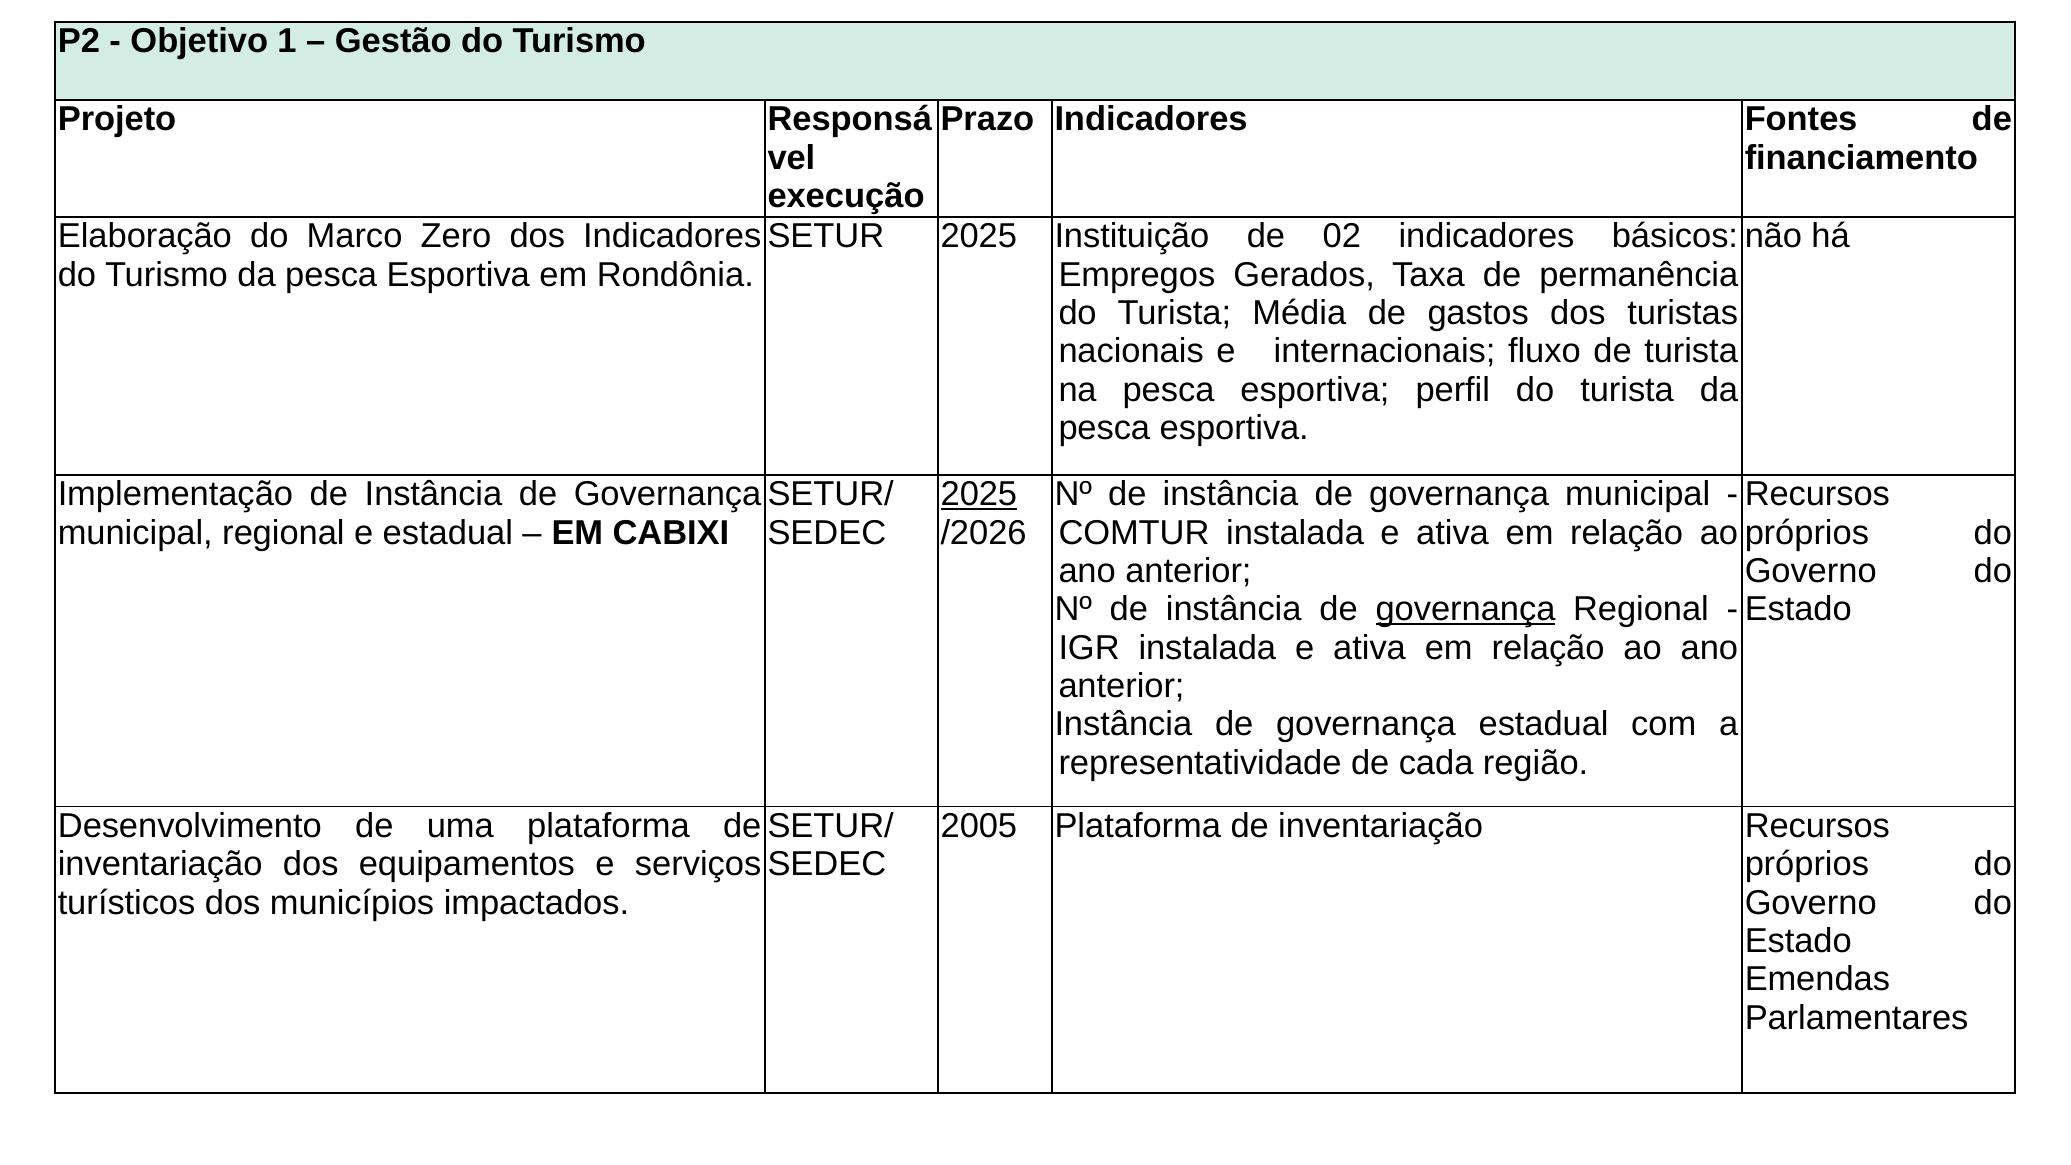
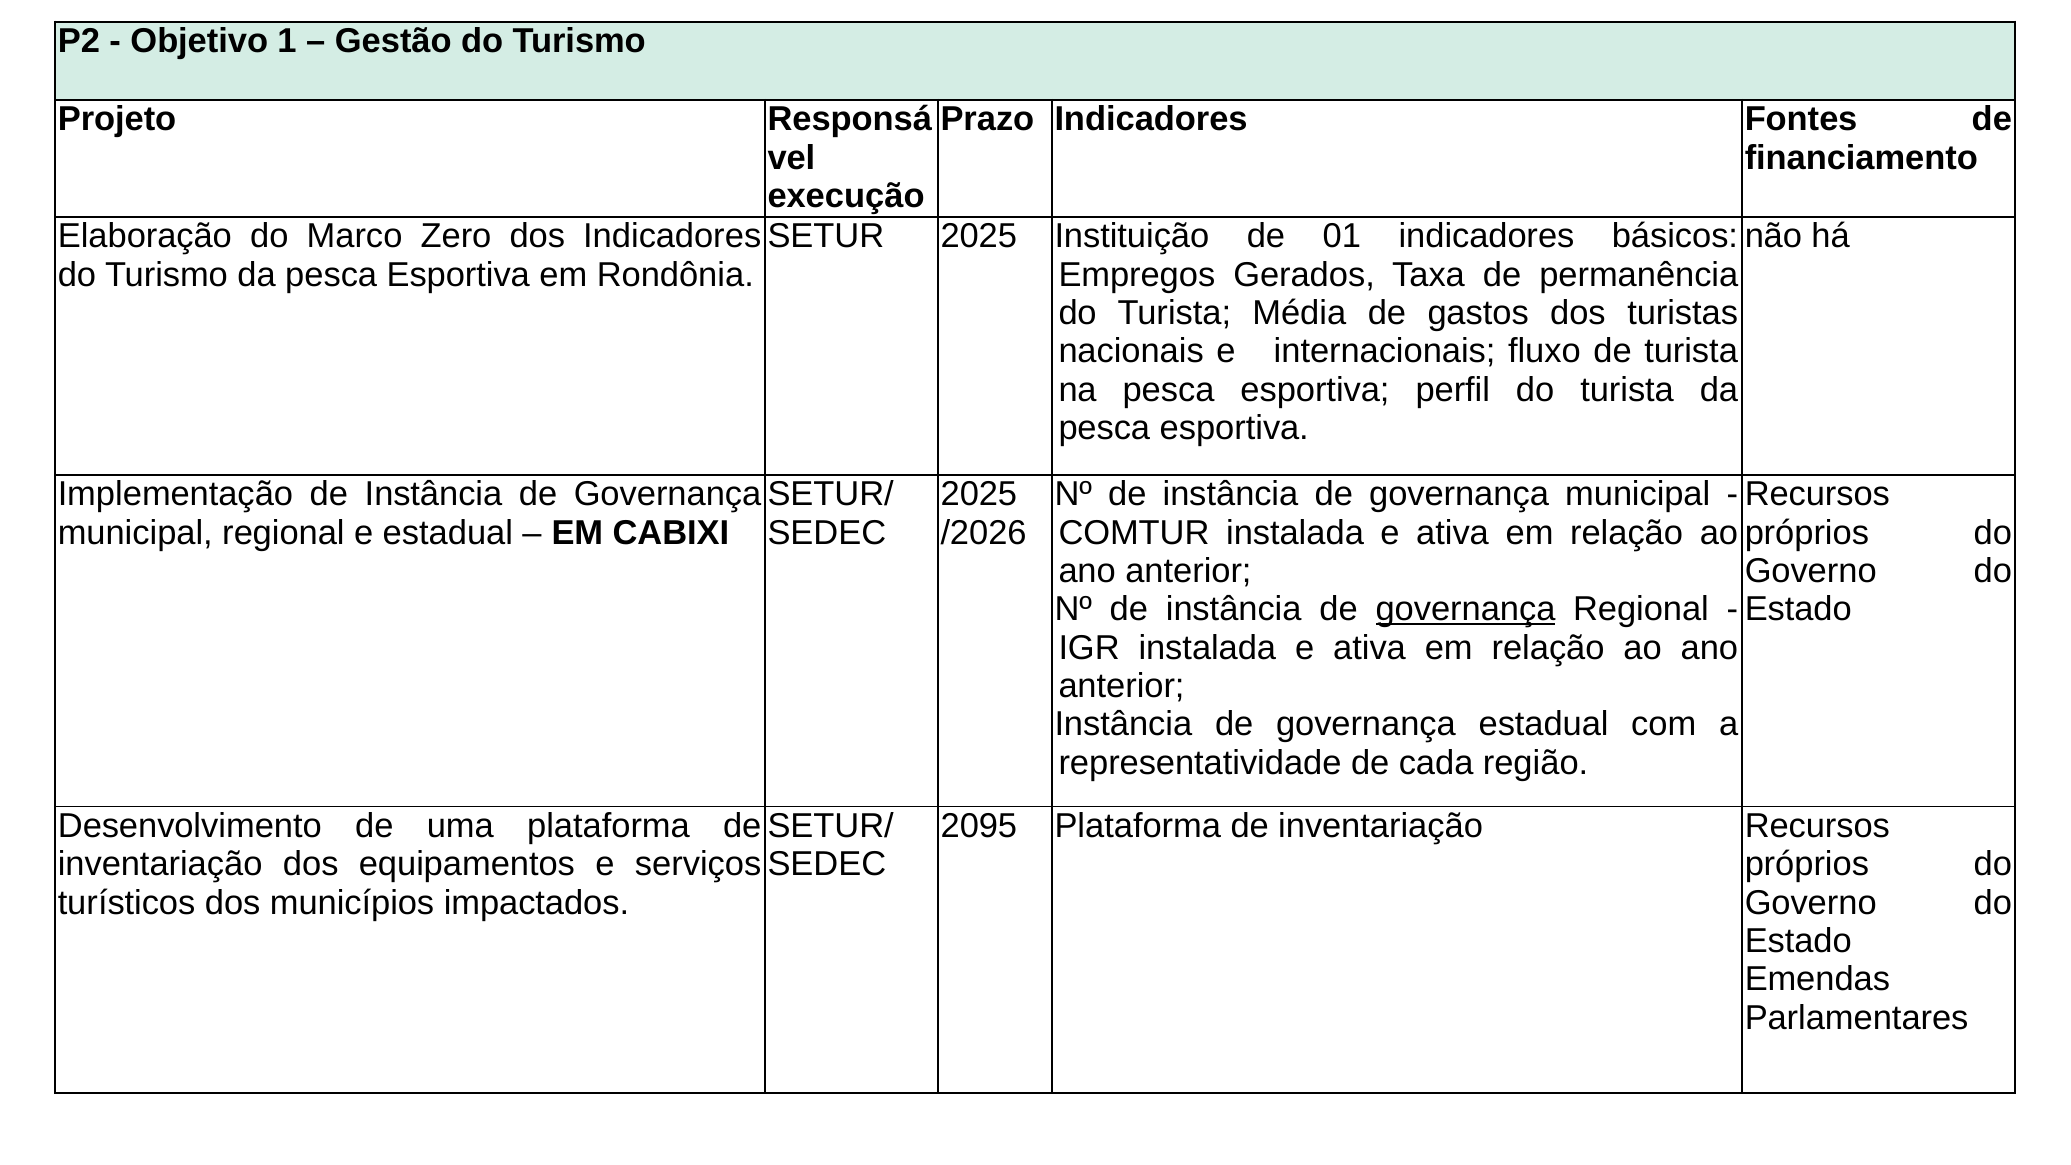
02: 02 -> 01 (1342, 236)
2025 underline: present -> none (979, 494)
2005: 2005 -> 2095 (979, 826)
